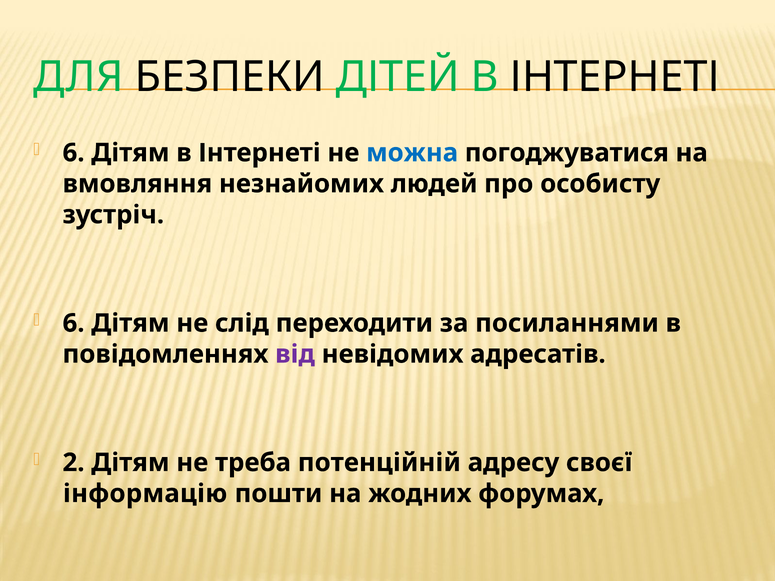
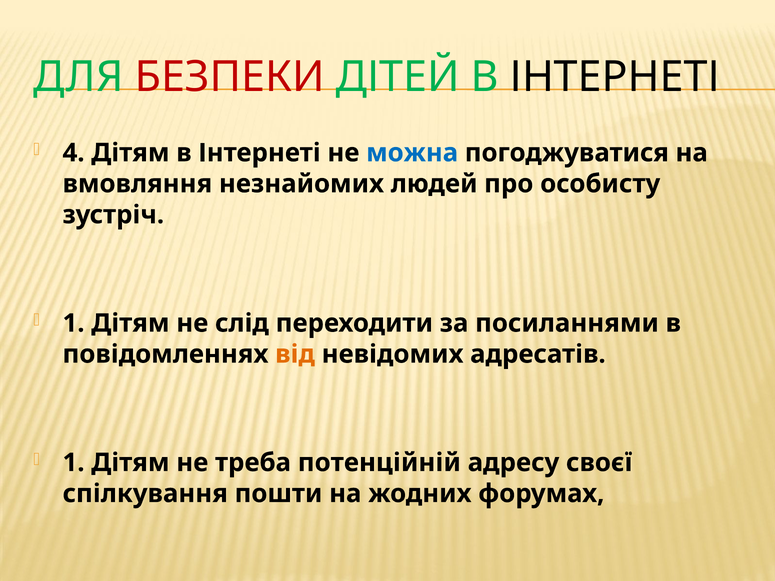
БЕЗПЕКИ colour: black -> red (230, 77)
6: 6 -> 4 (74, 153)
6: 6 -> 1 (74, 323)
від colour: purple -> orange (295, 354)
2: 2 -> 1 (74, 463)
інформацію: інформацію -> спілкування (145, 494)
